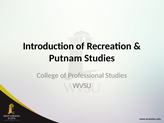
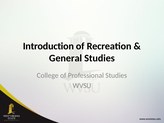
Putnam: Putnam -> General (66, 58)
